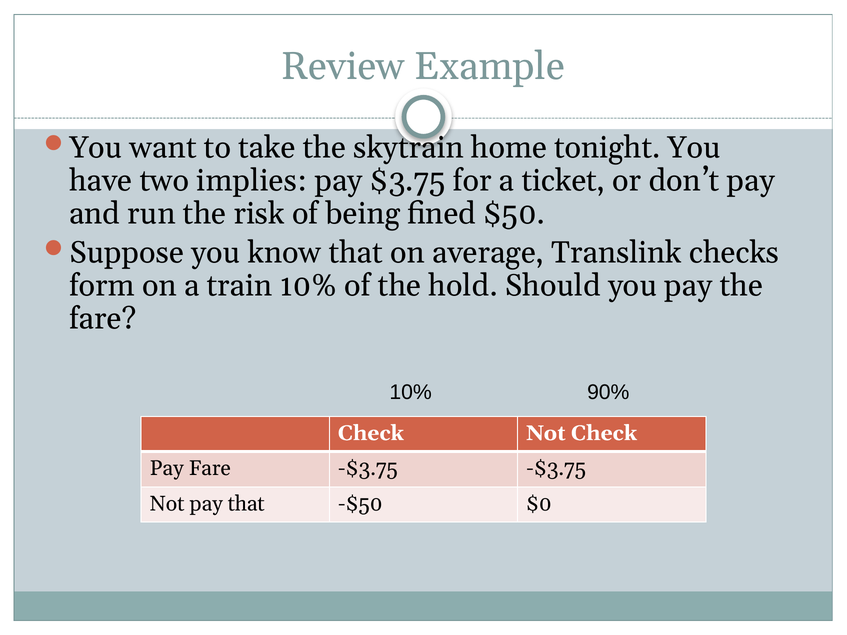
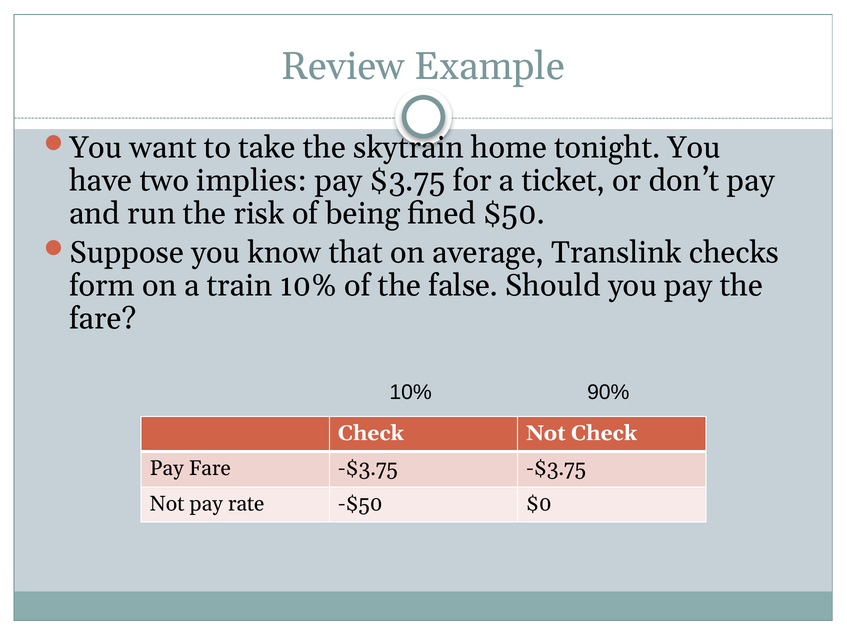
hold: hold -> false (463, 286)
pay that: that -> rate (246, 504)
